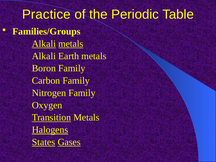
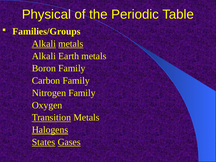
Practice: Practice -> Physical (46, 14)
